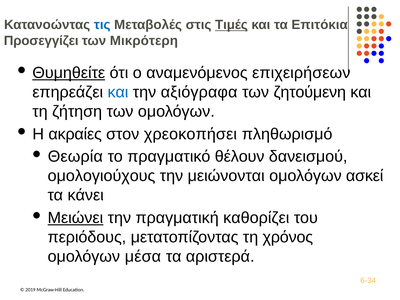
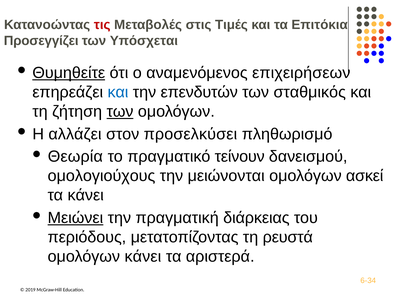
τις colour: blue -> red (102, 25)
Τιμές underline: present -> none (231, 25)
Μικρότερη: Μικρότερη -> Υπόσχεται (144, 41)
αξιόγραφα: αξιόγραφα -> επενδυτών (199, 92)
ζητούμενη: ζητούμενη -> σταθμικός (310, 92)
των underline: none -> present (120, 111)
ακραίες: ακραίες -> αλλάζει (75, 134)
χρεοκοπήσει: χρεοκοπήσει -> προσελκύσει (190, 134)
θέλουν: θέλουν -> τείνουν (240, 157)
καθορίζει: καθορίζει -> διάρκειας (256, 218)
χρόνος: χρόνος -> ρευστά (288, 237)
ομολόγων μέσα: μέσα -> κάνει (143, 257)
